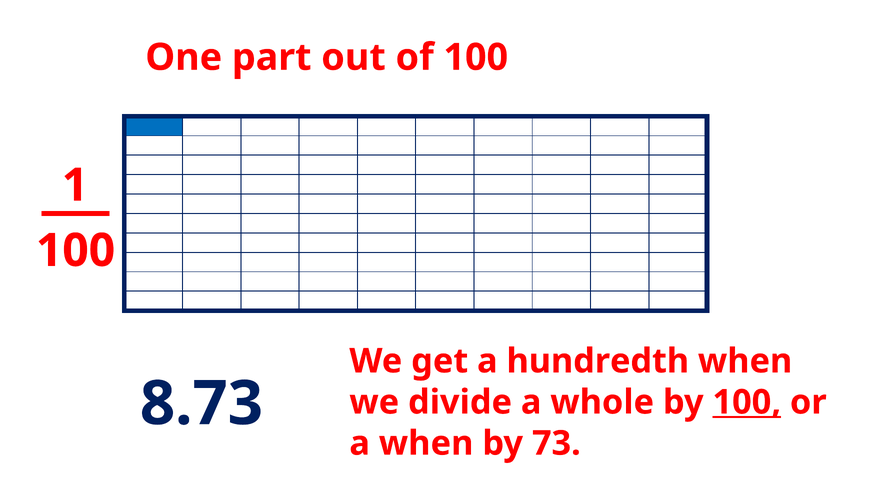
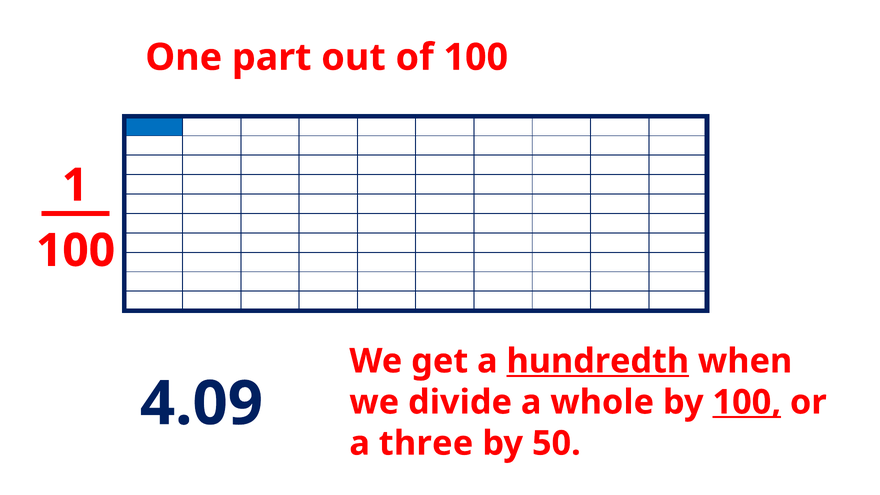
hundredth underline: none -> present (598, 361)
8.73: 8.73 -> 4.09 (201, 404)
a when: when -> three (426, 443)
73: 73 -> 50 (556, 443)
